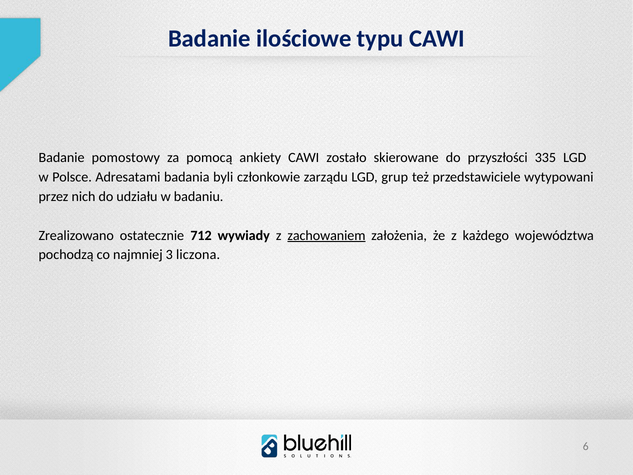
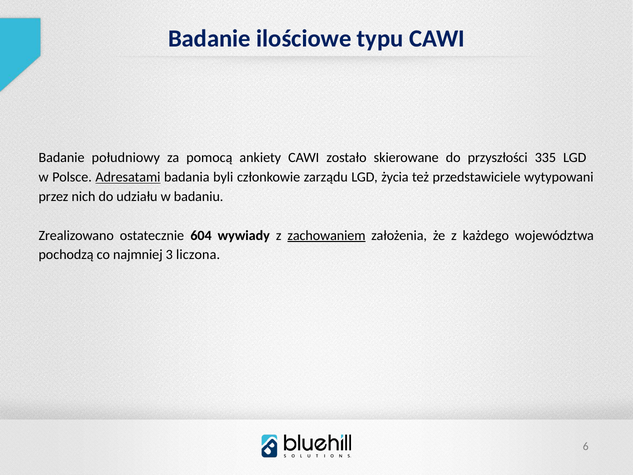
pomostowy: pomostowy -> południowy (126, 158)
Adresatami underline: none -> present (128, 177)
grup: grup -> życia (395, 177)
712: 712 -> 604 (201, 235)
